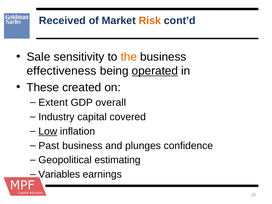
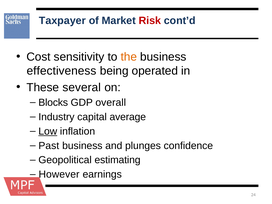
Received: Received -> Taxpayer (62, 21)
Risk colour: orange -> red (150, 21)
Sale: Sale -> Cost (39, 57)
operated underline: present -> none (155, 71)
created: created -> several (82, 87)
Extent: Extent -> Blocks (53, 103)
covered: covered -> average (128, 117)
Variables: Variables -> However (59, 174)
